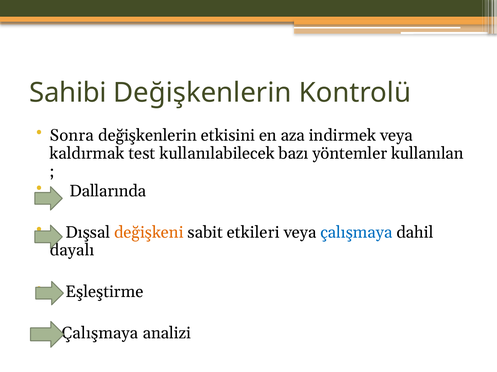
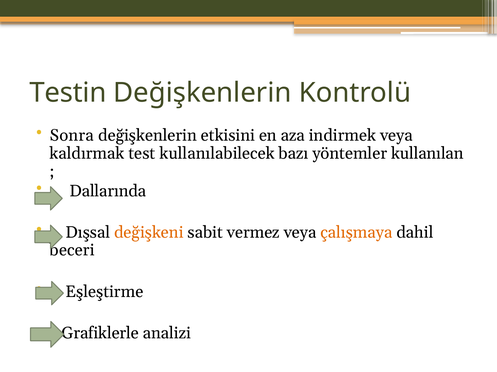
Sahibi: Sahibi -> Testin (68, 93)
etkileri: etkileri -> vermez (253, 233)
çalışmaya colour: blue -> orange (356, 233)
dayalı: dayalı -> beceri (72, 251)
Çalışmaya: Çalışmaya -> Grafiklerle (100, 334)
